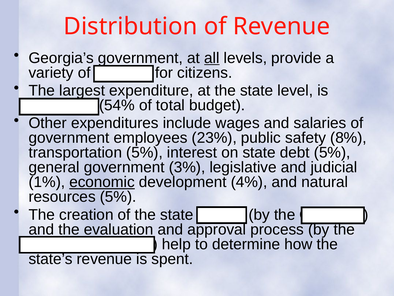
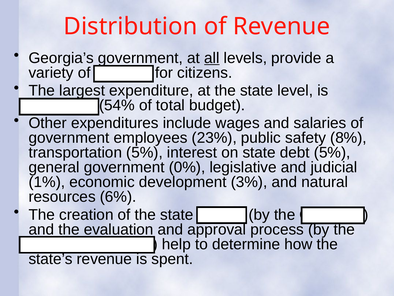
3%: 3% -> 0% (187, 167)
economic underline: present -> none (102, 182)
4%: 4% -> 3% (249, 182)
resources 5%: 5% -> 6% (118, 197)
